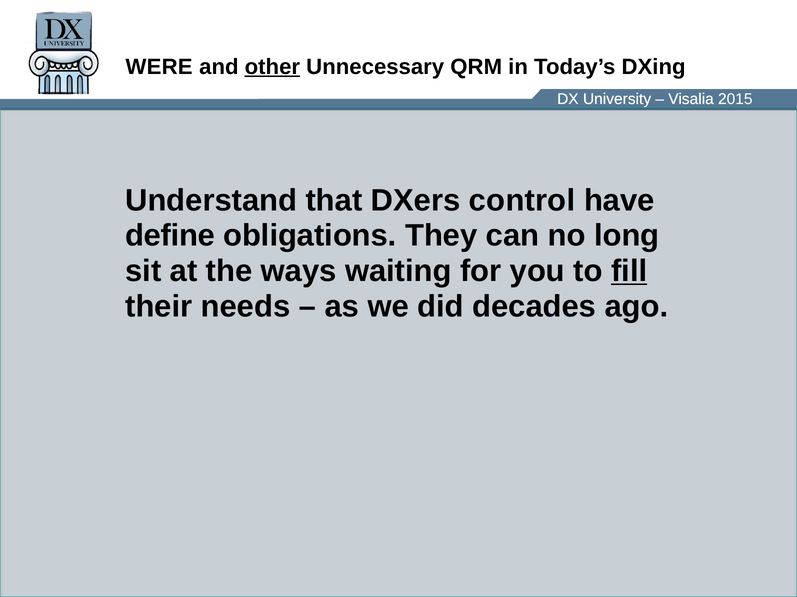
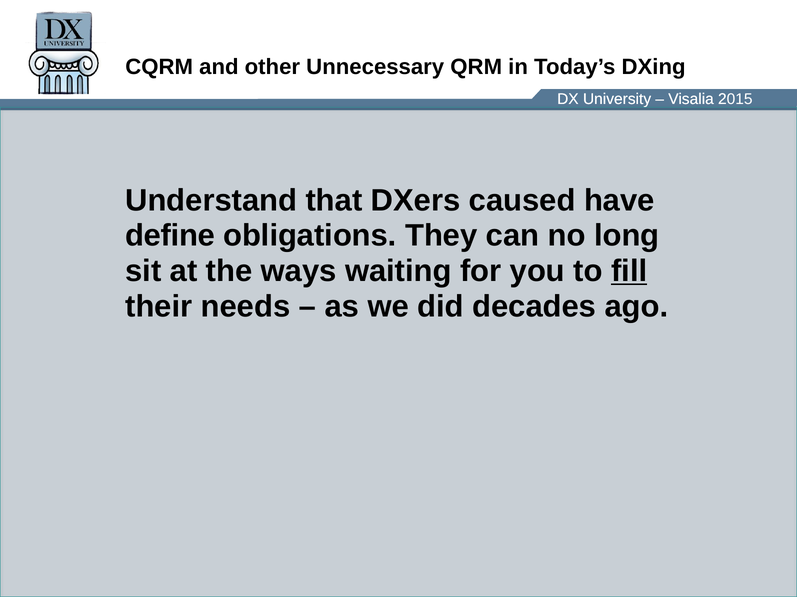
WERE: WERE -> CQRM (159, 67)
other underline: present -> none (272, 67)
control: control -> caused (522, 201)
